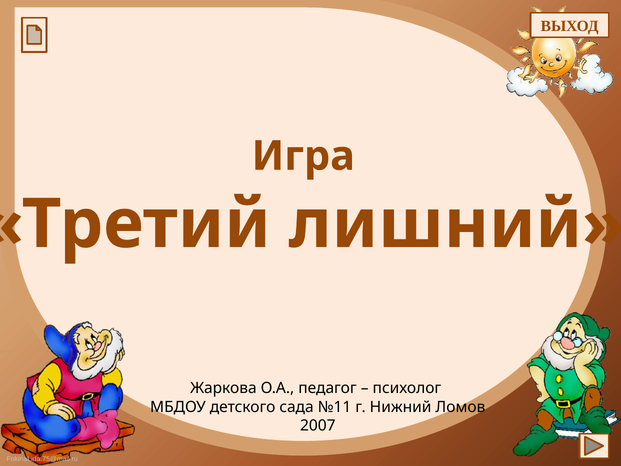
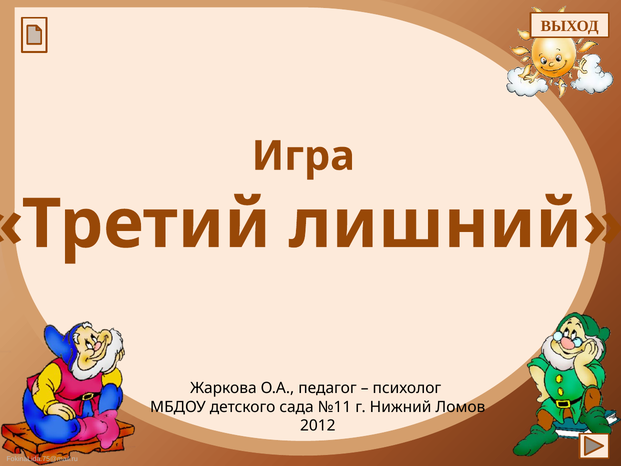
2007: 2007 -> 2012 (318, 425)
